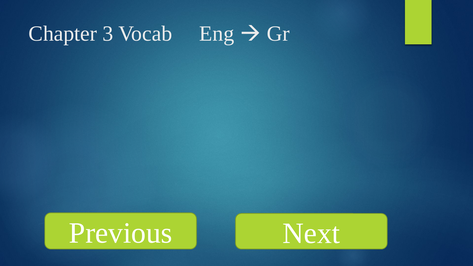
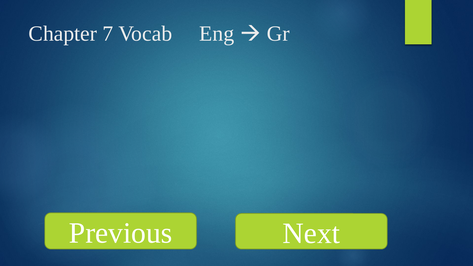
3: 3 -> 7 (108, 34)
